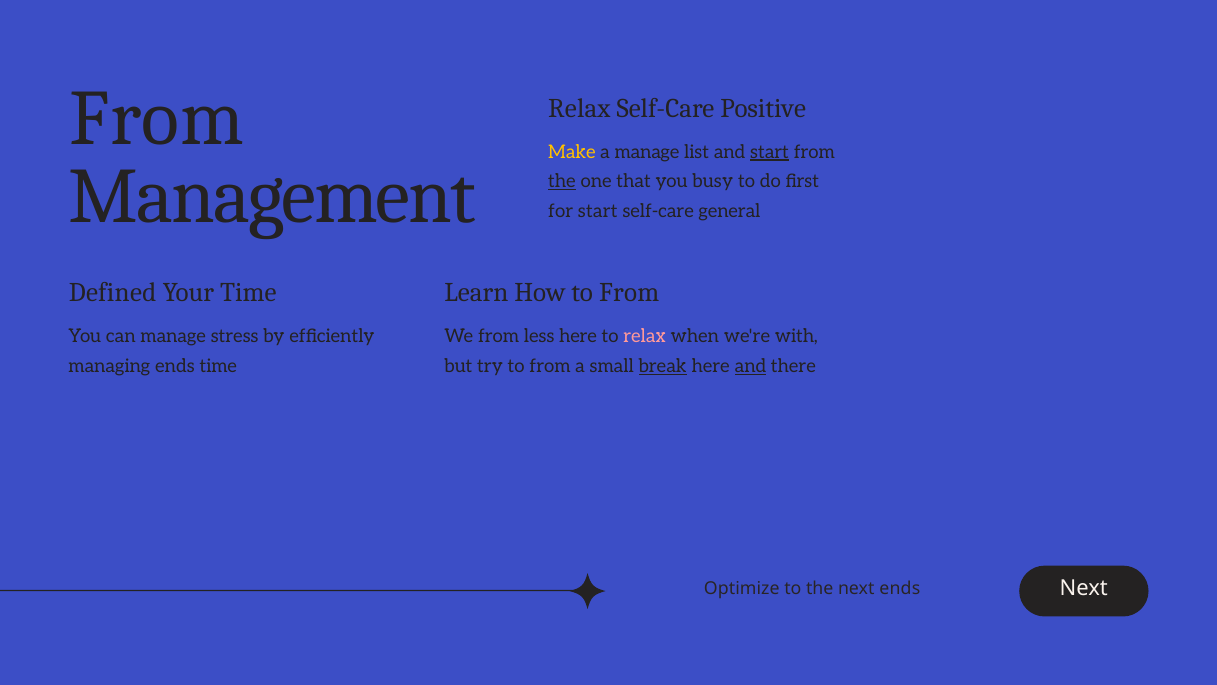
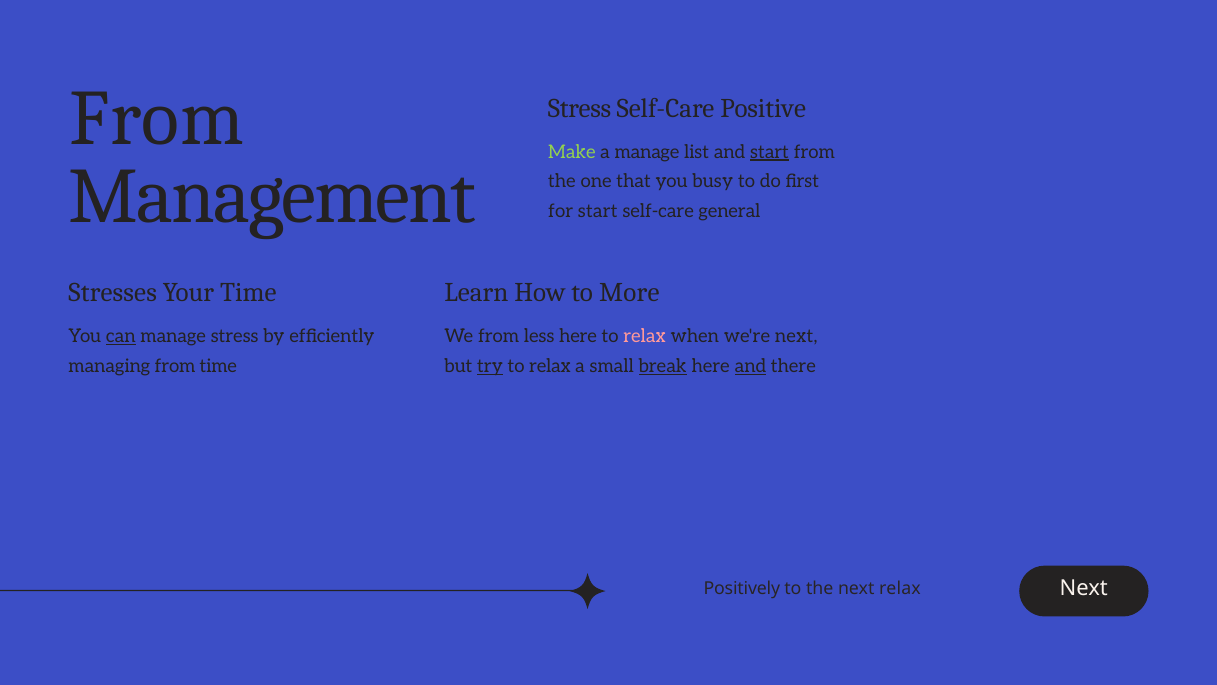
Relax: Relax -> Stress (580, 108)
Make colour: yellow -> light green (572, 152)
the underline: present -> none (562, 182)
Defined: Defined -> Stresses (113, 293)
How to From: From -> More (629, 293)
can underline: none -> present (121, 336)
we're with: with -> next (796, 336)
managing ends: ends -> from (175, 366)
try underline: none -> present (490, 366)
from: from -> relax (550, 366)
Optimize: Optimize -> Positively (742, 588)
next ends: ends -> relax (900, 588)
